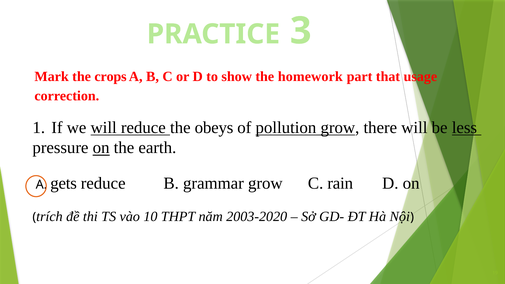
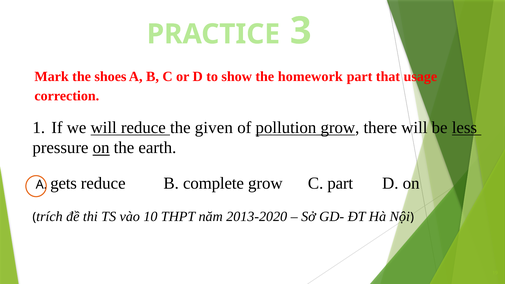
crops: crops -> shoes (110, 76)
obeys: obeys -> given (214, 128)
grammar: grammar -> complete (213, 183)
C rain: rain -> part (340, 183)
2003-2020: 2003-2020 -> 2013-2020 (257, 217)
